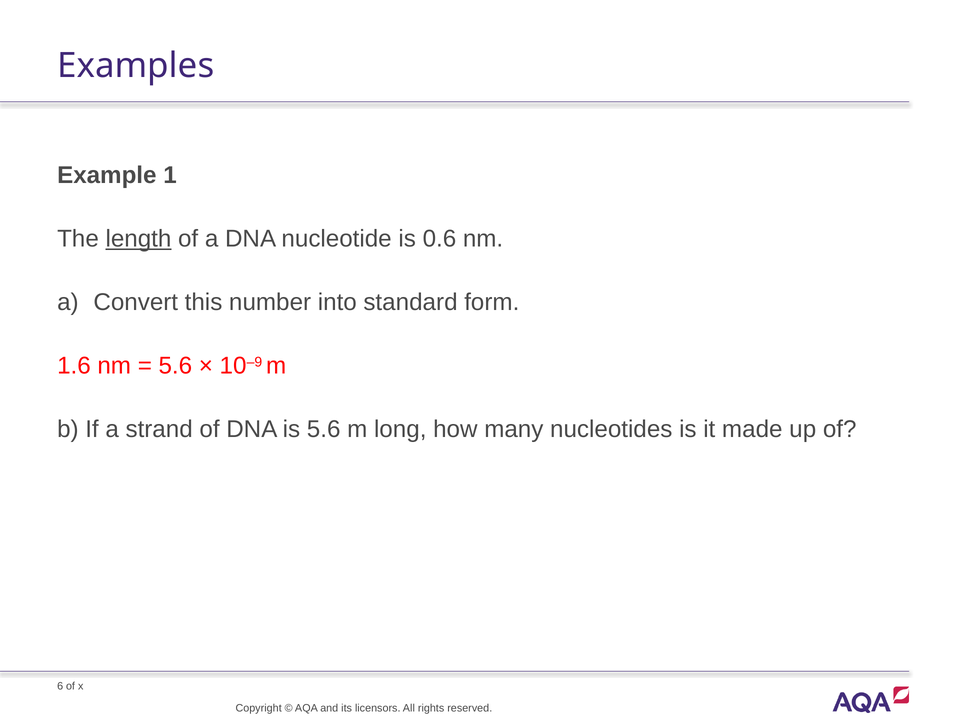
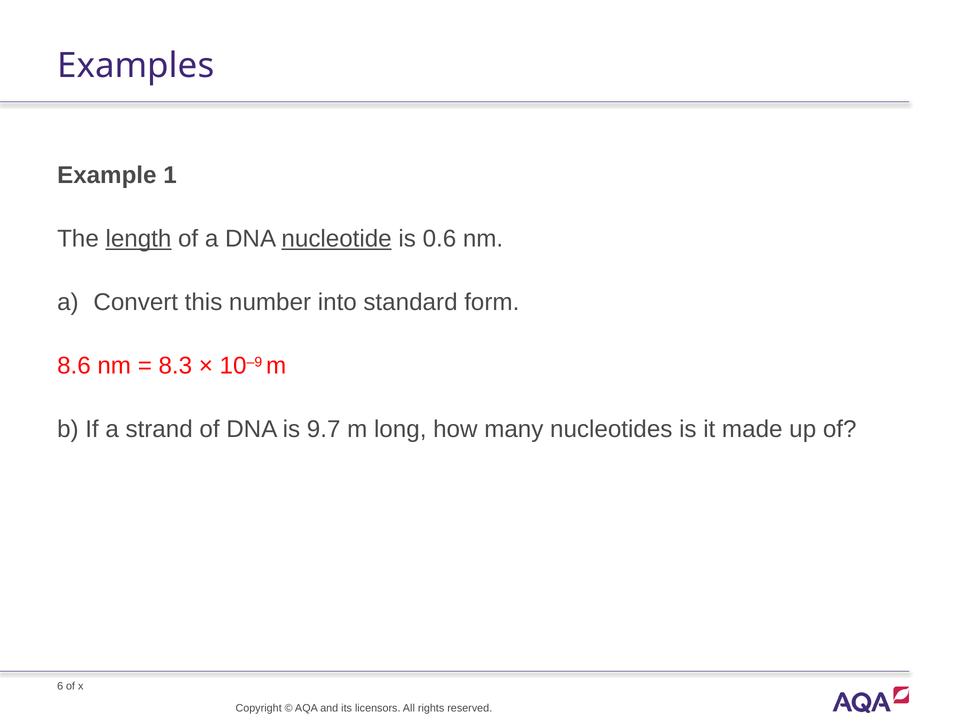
nucleotide underline: none -> present (337, 239)
1.6: 1.6 -> 8.6 (74, 366)
5.6: 5.6 -> 8.3 (175, 366)
is 5.6: 5.6 -> 9.7 (324, 429)
